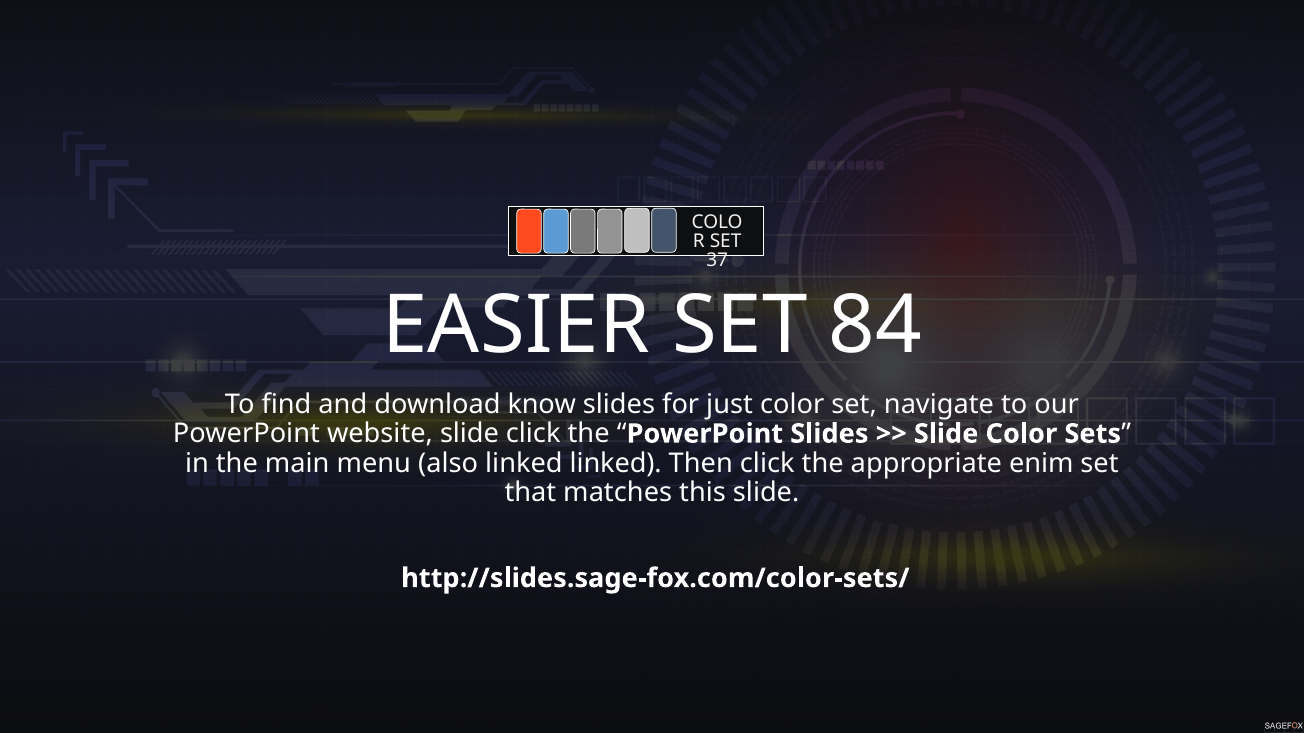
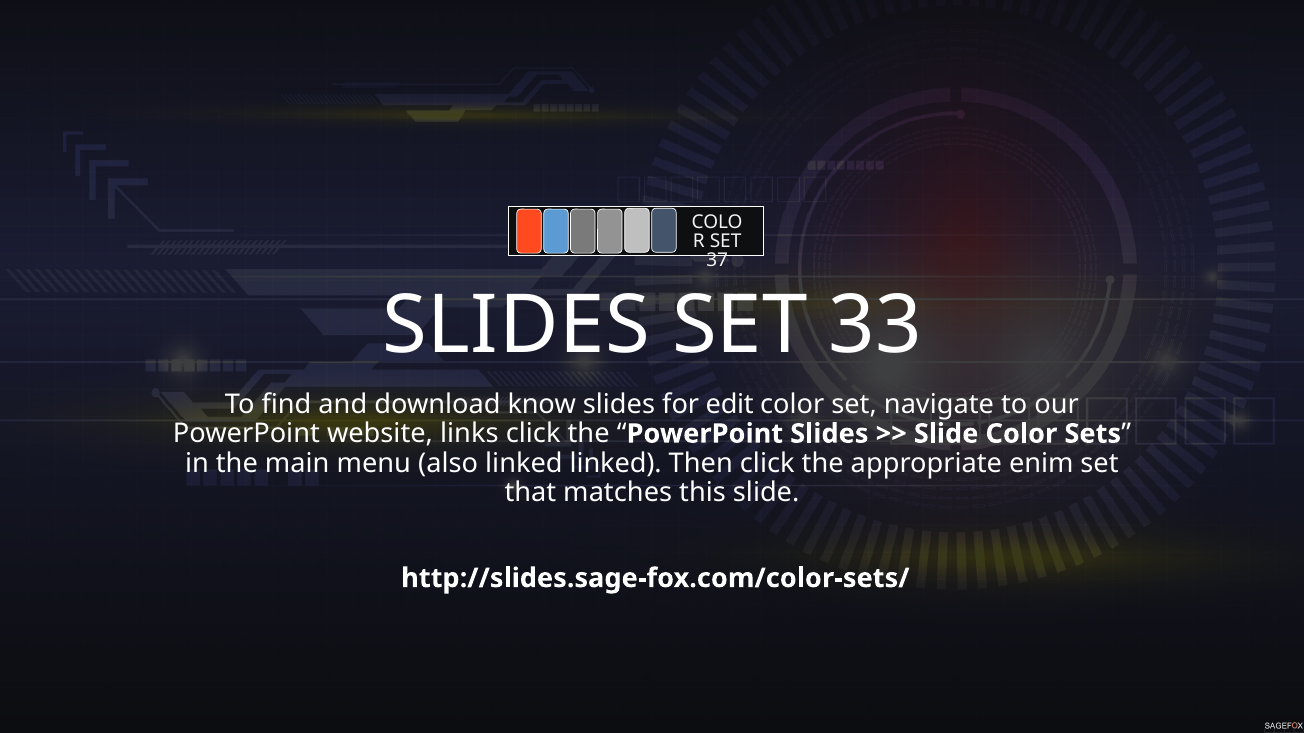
EASIER: EASIER -> SLIDES (516, 326)
84: 84 -> 33 (875, 326)
just: just -> edit (730, 405)
website slide: slide -> links (469, 434)
